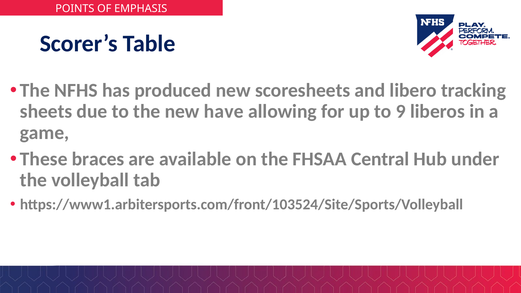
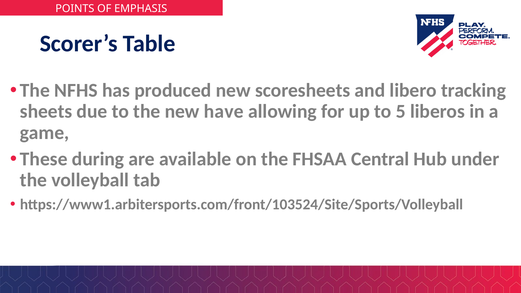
9: 9 -> 5 (401, 111)
braces: braces -> during (98, 159)
